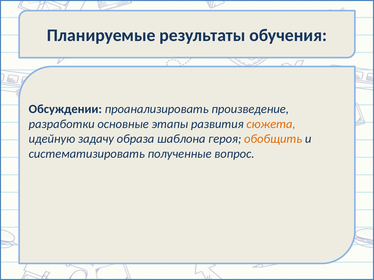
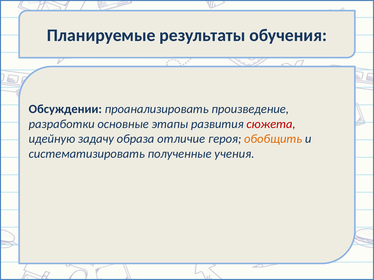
сюжета colour: orange -> red (271, 124)
шаблона: шаблона -> отличие (181, 139)
вопрос: вопрос -> учения (234, 154)
